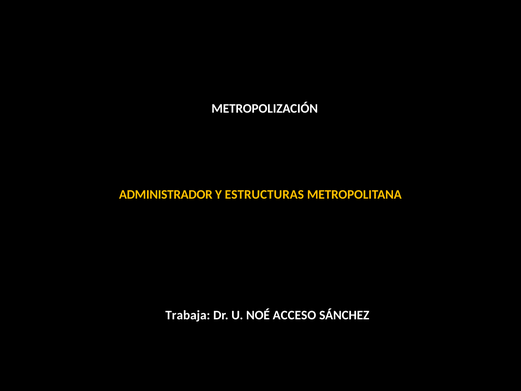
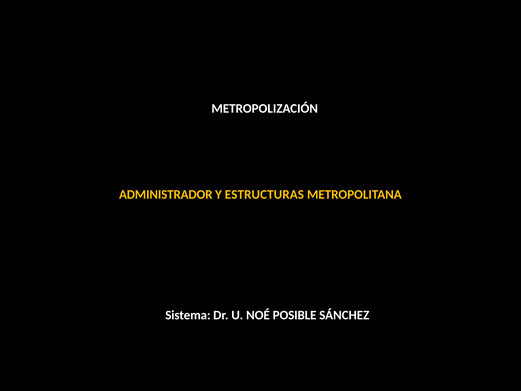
Trabaja: Trabaja -> Sistema (188, 315)
ACCESO: ACCESO -> POSIBLE (295, 315)
